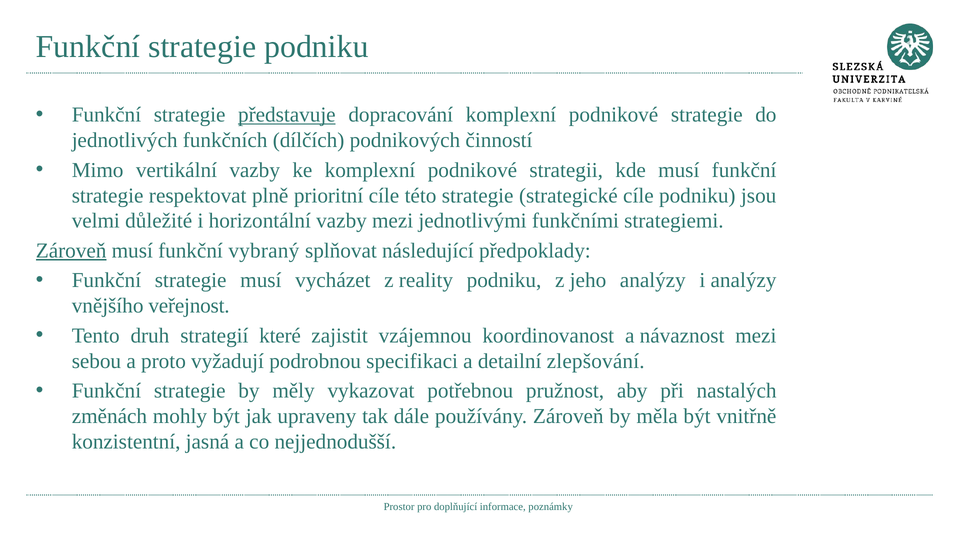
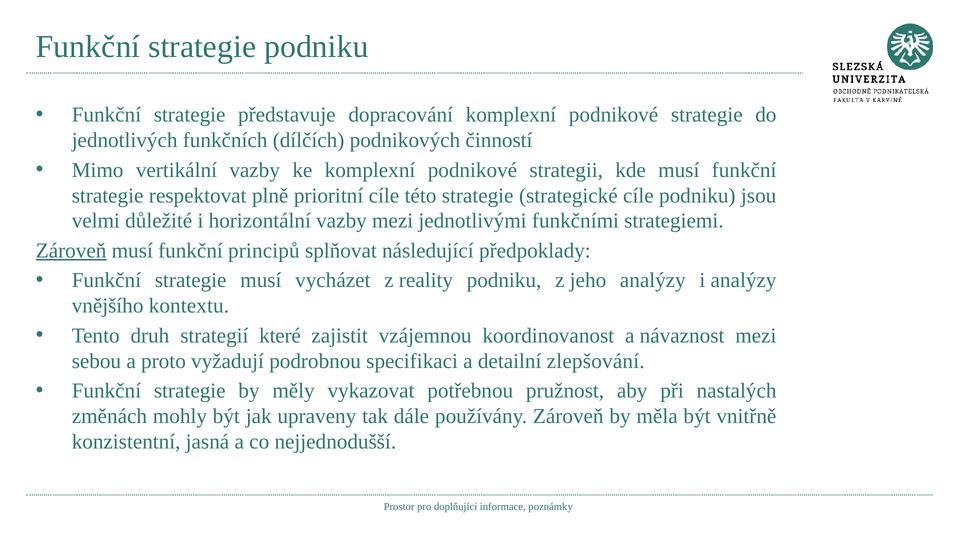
představuje underline: present -> none (287, 115)
vybraný: vybraný -> principů (264, 251)
veřejnost: veřejnost -> kontextu (189, 306)
